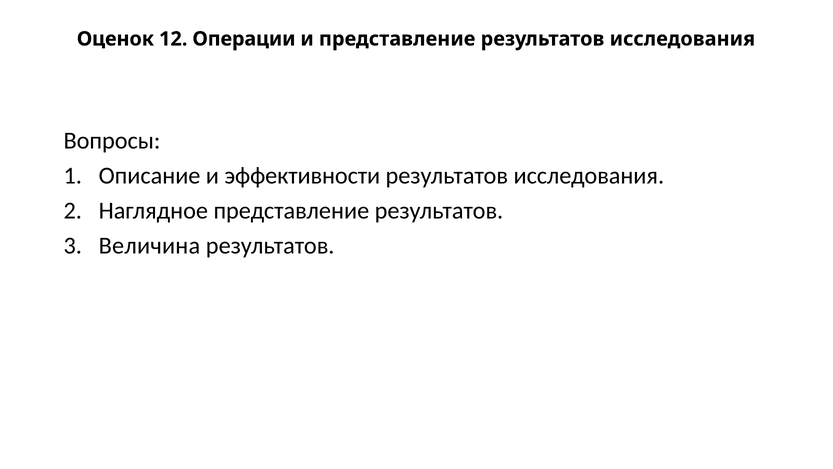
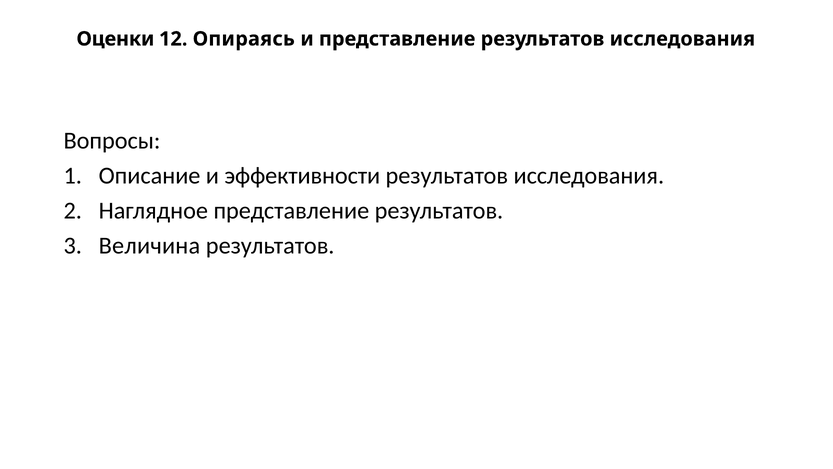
Оценок: Оценок -> Оценки (115, 39)
Операции: Операции -> Опираясь (244, 39)
